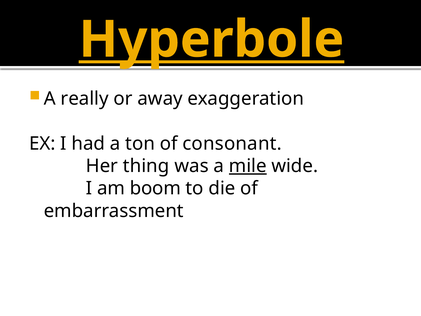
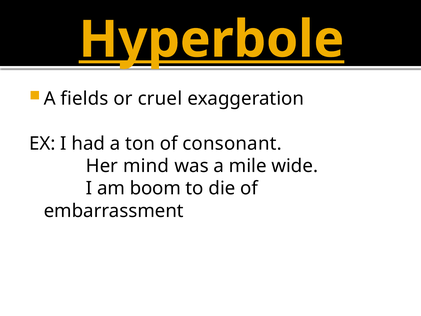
really: really -> fields (85, 98)
away: away -> cruel (160, 98)
thing: thing -> mind (146, 166)
mile underline: present -> none (248, 166)
